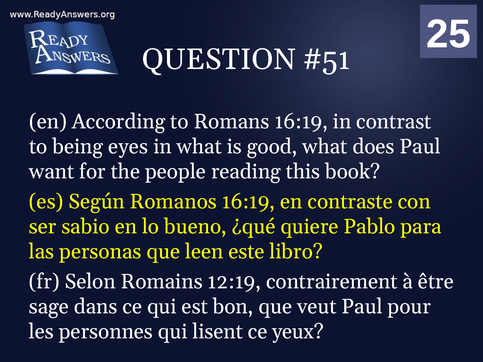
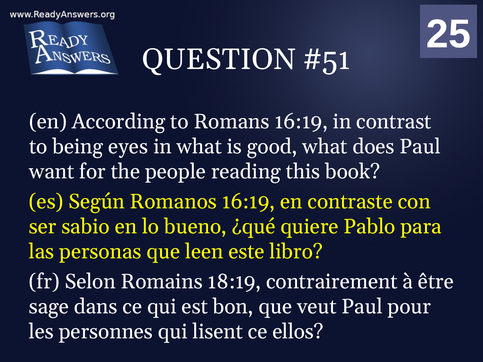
12:19: 12:19 -> 18:19 (234, 282)
yeux: yeux -> ellos (298, 332)
